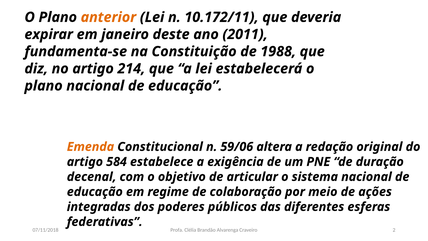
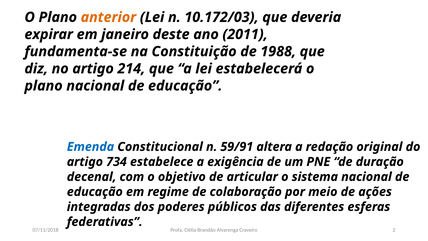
10.172/11: 10.172/11 -> 10.172/03 (222, 17)
Emenda colour: orange -> blue (90, 147)
59/06: 59/06 -> 59/91 (237, 147)
584: 584 -> 734 (117, 162)
